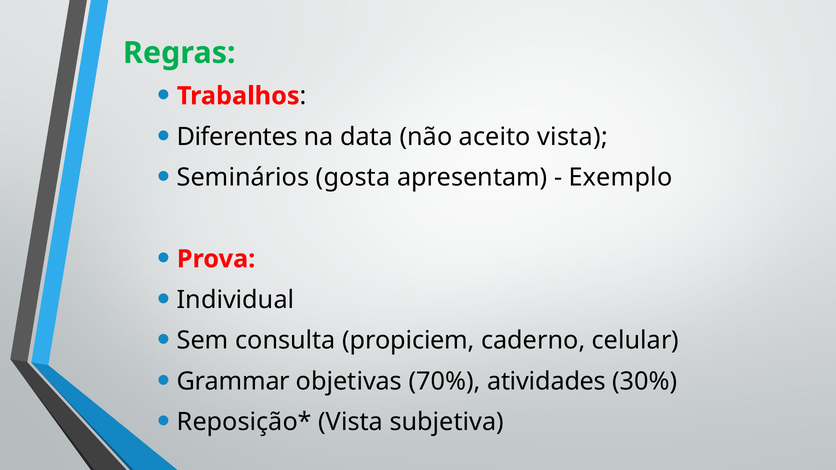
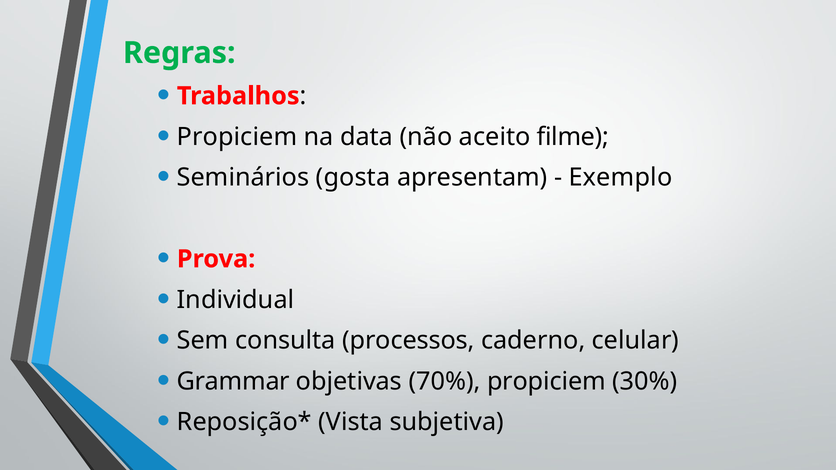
Diferentes: Diferentes -> Propiciem (237, 137)
aceito vista: vista -> filme (573, 137)
propiciem: propiciem -> processos (408, 341)
70% atividades: atividades -> propiciem (547, 381)
